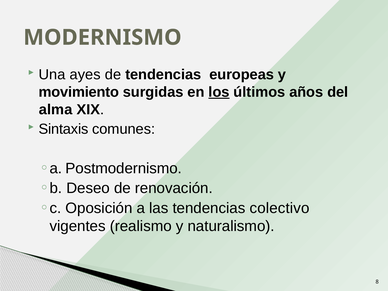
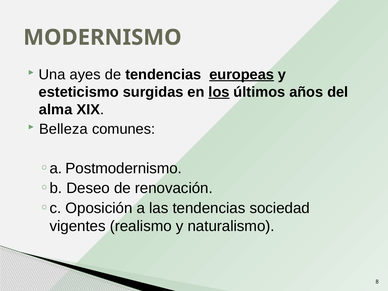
europeas underline: none -> present (242, 75)
movimiento: movimiento -> esteticismo (79, 92)
Sintaxis: Sintaxis -> Belleza (63, 129)
colectivo: colectivo -> sociedad (280, 208)
